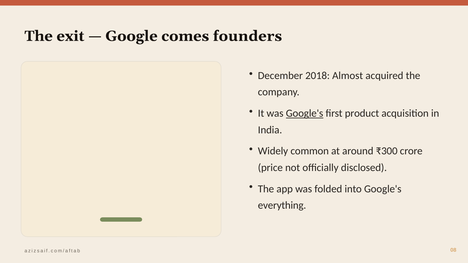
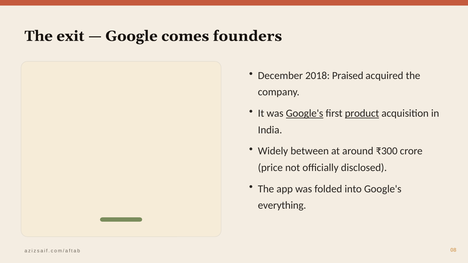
Almost: Almost -> Praised (348, 76)
product underline: none -> present (362, 113)
common: common -> between (310, 151)
